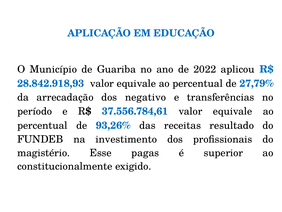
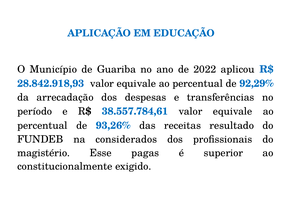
27,79%: 27,79% -> 92,29% (257, 83)
negativo: negativo -> despesas (146, 97)
37.556.784,61: 37.556.784,61 -> 38.557.784,61 (135, 111)
investimento: investimento -> considerados (126, 139)
